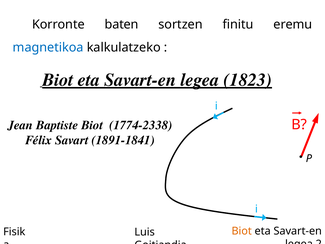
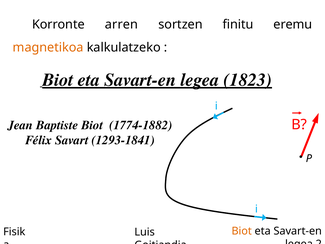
baten: baten -> arren (121, 25)
magnetikoa colour: blue -> orange (48, 47)
1774-2338: 1774-2338 -> 1774-1882 (141, 125)
1891-1841: 1891-1841 -> 1293-1841 (123, 140)
